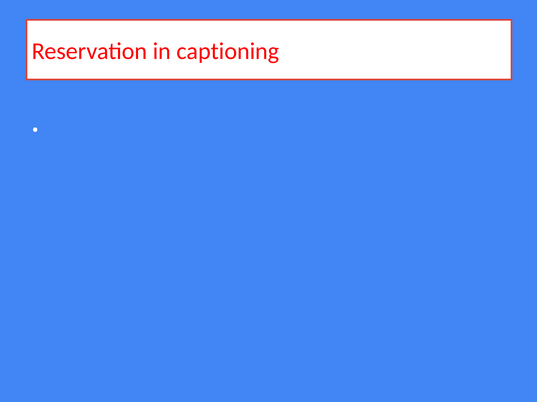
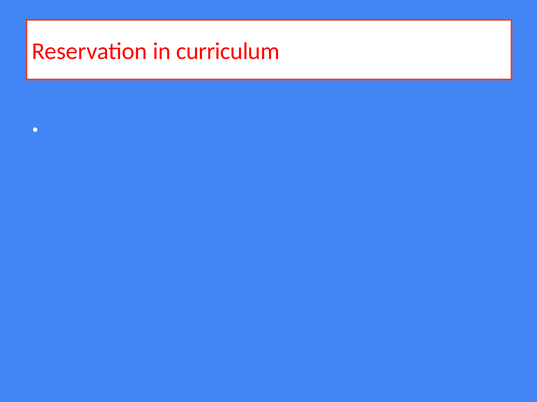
captioning: captioning -> curriculum (228, 51)
